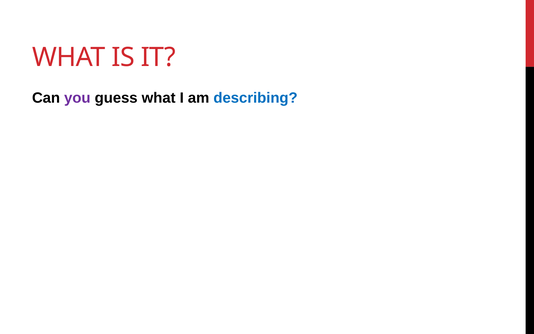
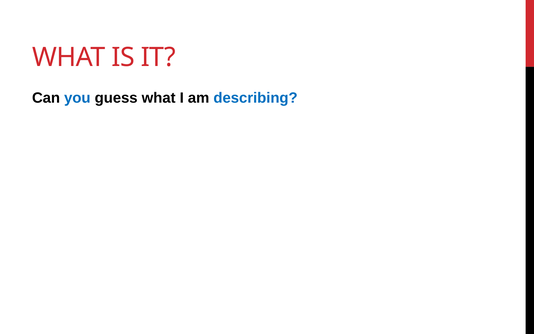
you colour: purple -> blue (77, 98)
